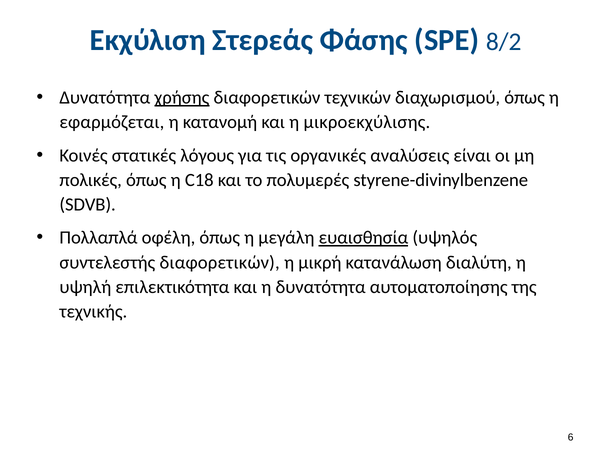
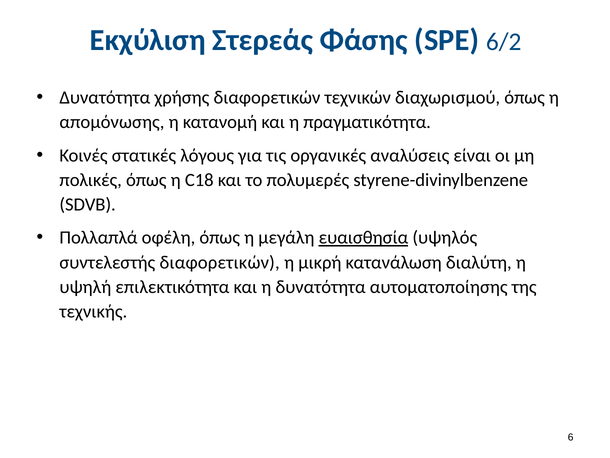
8/2: 8/2 -> 6/2 (504, 42)
χρήσης underline: present -> none (182, 98)
εφαρμόζεται: εφαρμόζεται -> απομόνωσης (112, 122)
μικροεκχύλισης: μικροεκχύλισης -> πραγματικότητα (367, 122)
